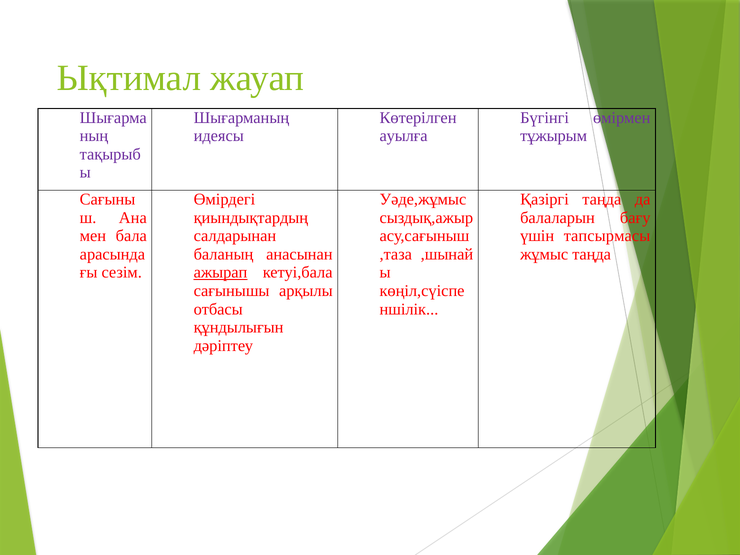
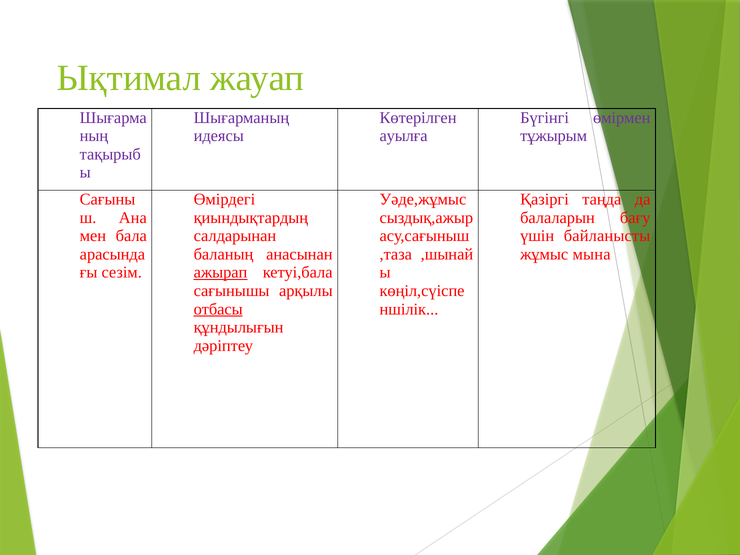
тапсырмасы: тапсырмасы -> байланысты (607, 236)
жұмыс таңда: таңда -> мына (592, 254)
отбасы underline: none -> present (218, 309)
